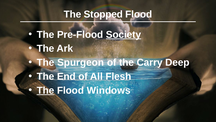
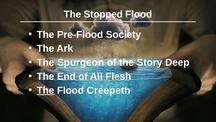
Society underline: present -> none (124, 34)
Carry: Carry -> Story (150, 62)
Windows: Windows -> Creepeth (109, 90)
